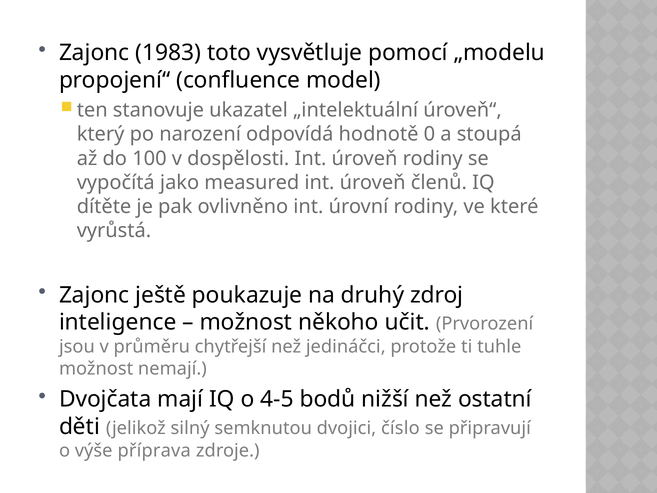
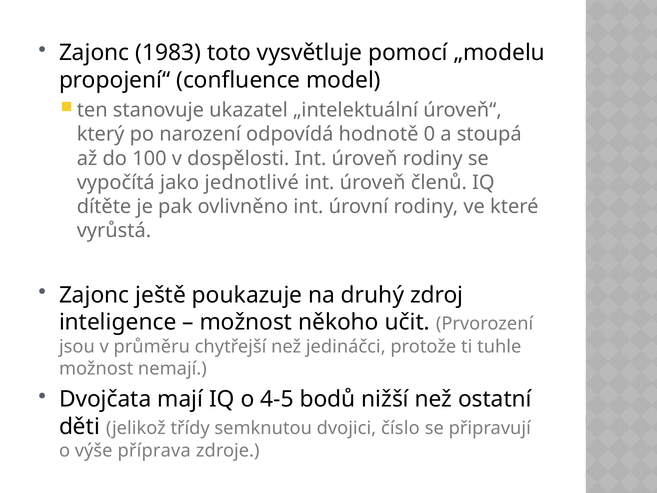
measured: measured -> jednotlivé (252, 182)
silný: silný -> třídy (190, 428)
